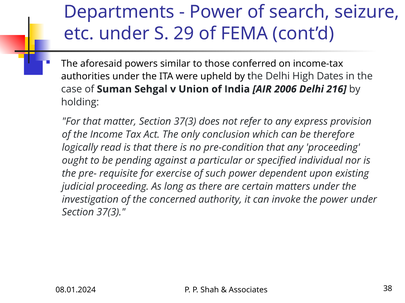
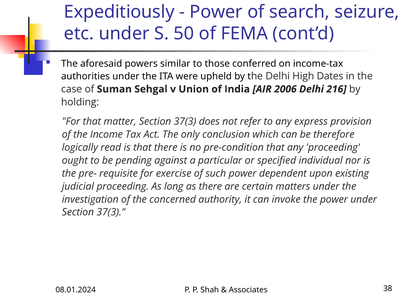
Departments: Departments -> Expeditiously (119, 12)
29: 29 -> 50 (184, 34)
